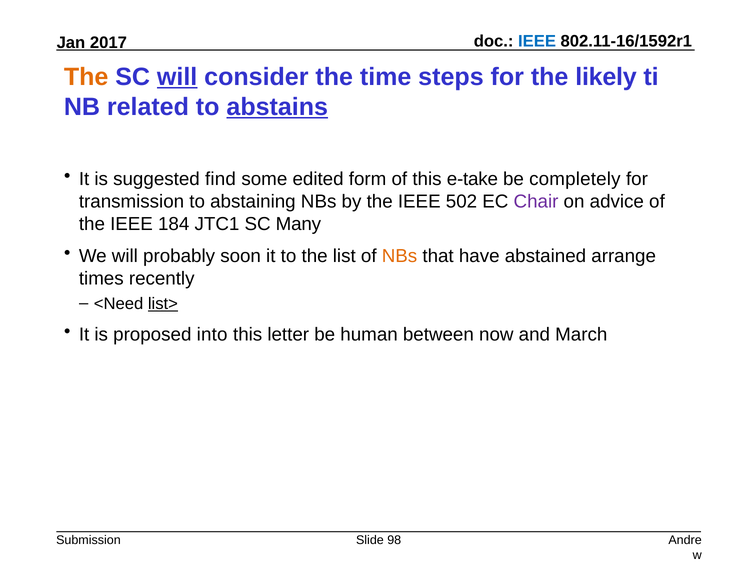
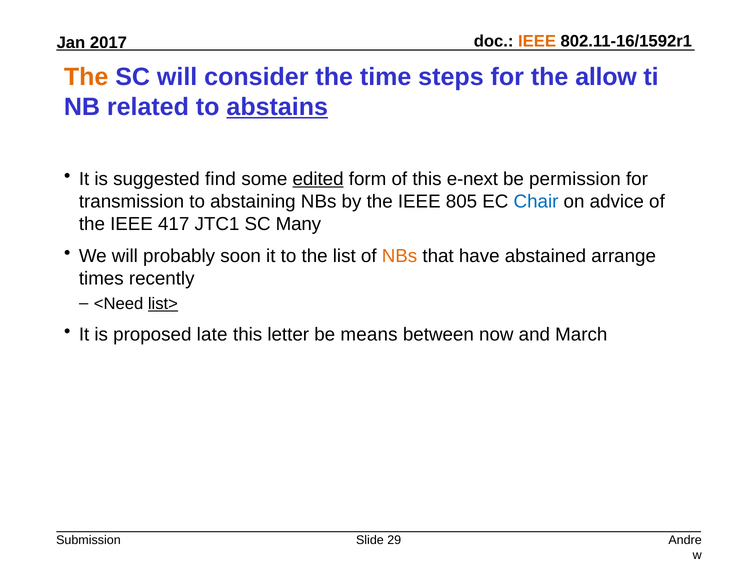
IEEE colour: blue -> orange (537, 41)
will underline: present -> none (177, 77)
likely: likely -> allow (606, 77)
edited underline: none -> present (318, 179)
e-take: e-take -> e-next (472, 179)
completely: completely -> permission (575, 179)
502: 502 -> 805 (461, 202)
Chair colour: purple -> blue (536, 202)
184: 184 -> 417 (174, 224)
into: into -> late (212, 335)
human: human -> means (369, 335)
98: 98 -> 29 (394, 540)
